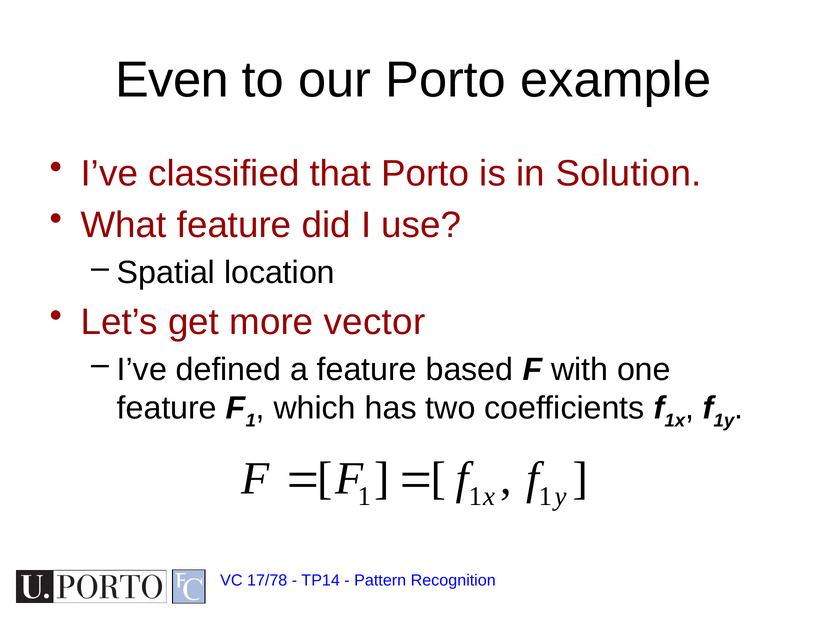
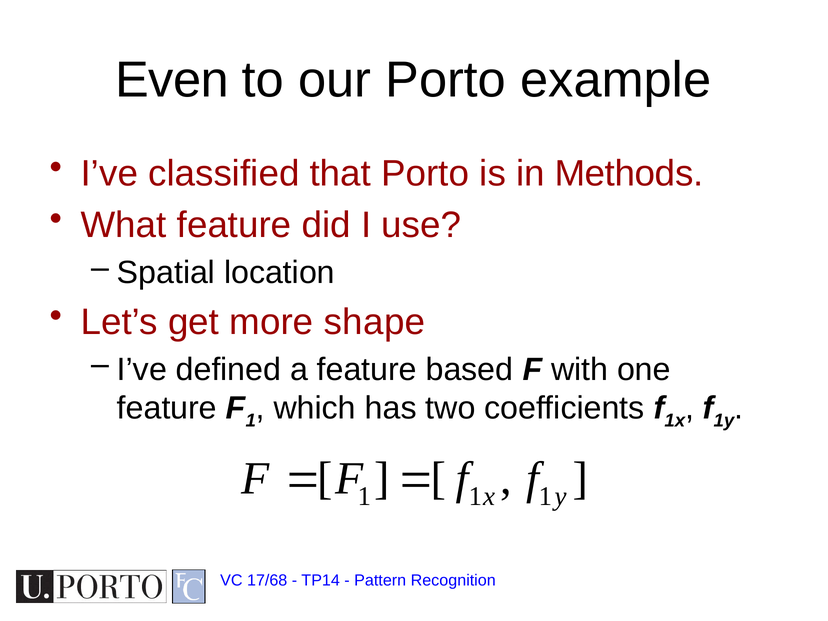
Solution: Solution -> Methods (629, 174)
vector: vector -> shape (374, 322)
17/78: 17/78 -> 17/68 (267, 580)
